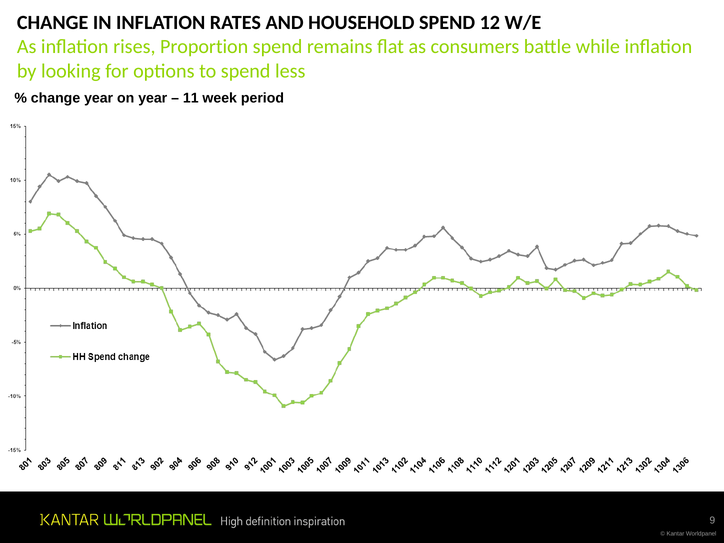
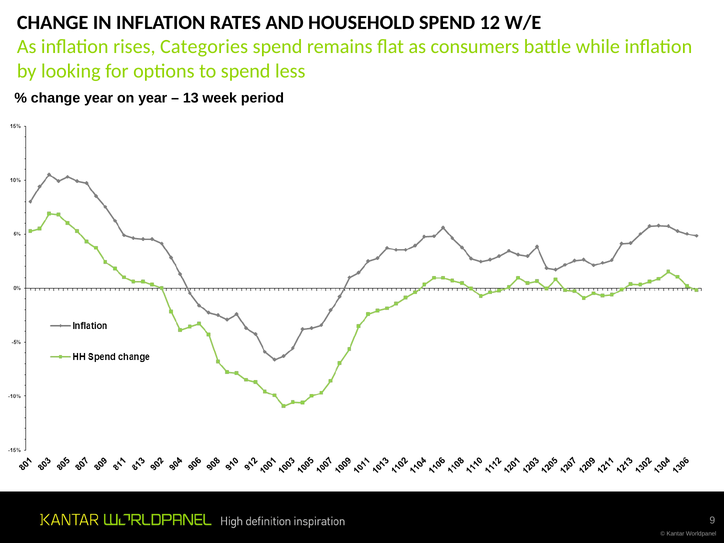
Proportion: Proportion -> Categories (204, 47)
11: 11 -> 13 (191, 98)
